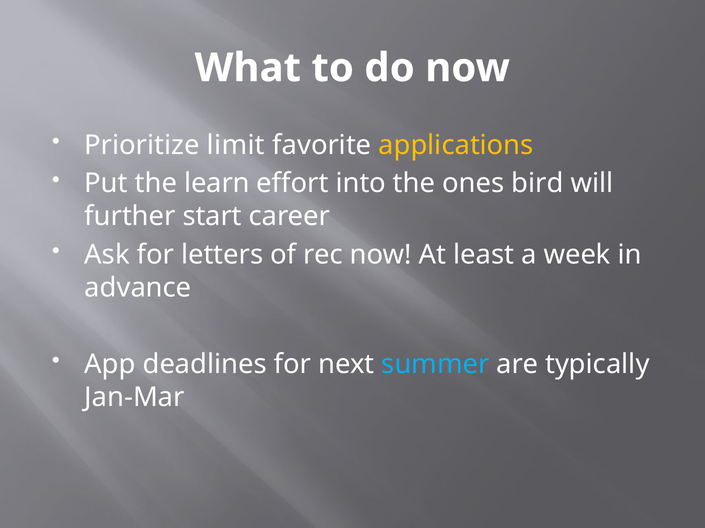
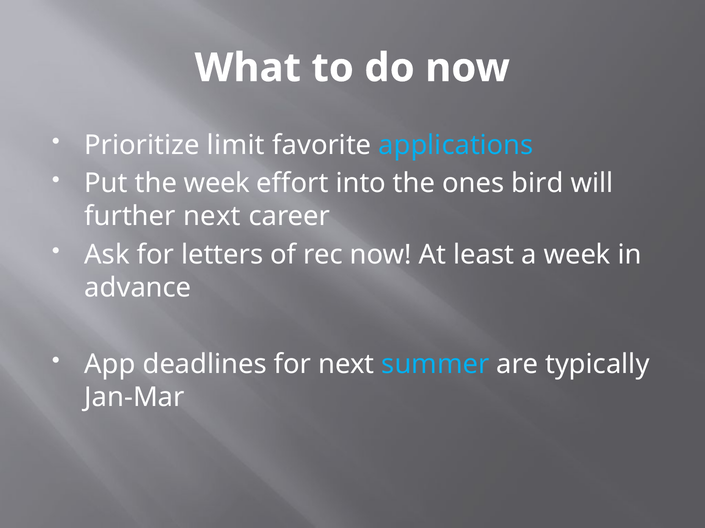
applications colour: yellow -> light blue (456, 145)
the learn: learn -> week (217, 184)
further start: start -> next (212, 217)
